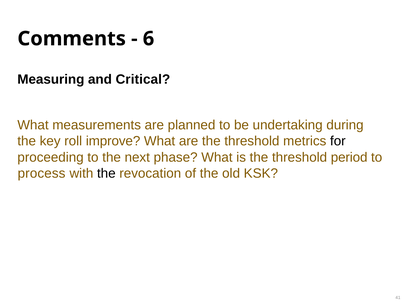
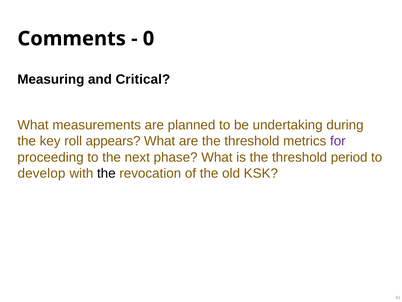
6: 6 -> 0 (149, 39)
improve: improve -> appears (113, 141)
for colour: black -> purple (338, 141)
process: process -> develop (42, 173)
